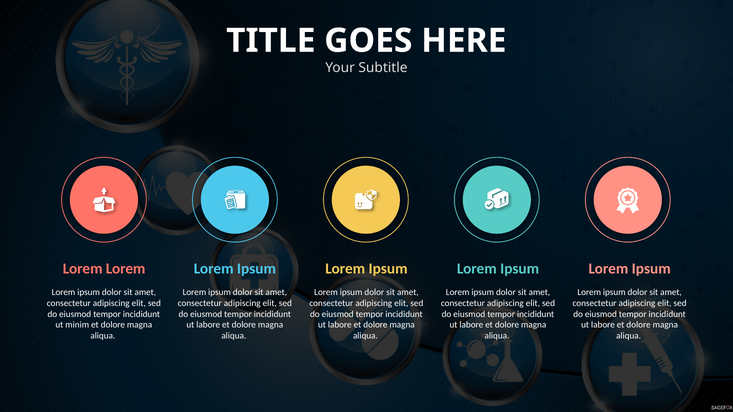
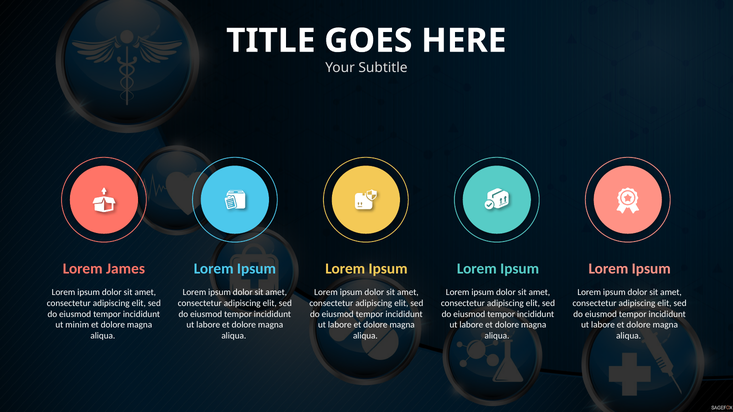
Lorem: Lorem -> James (125, 269)
